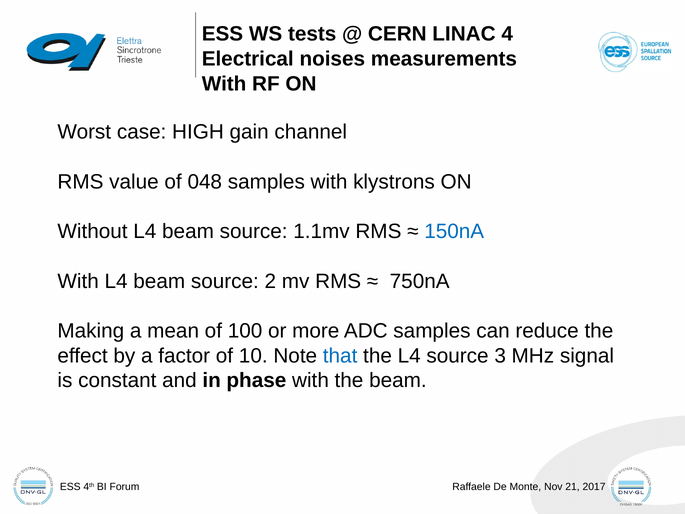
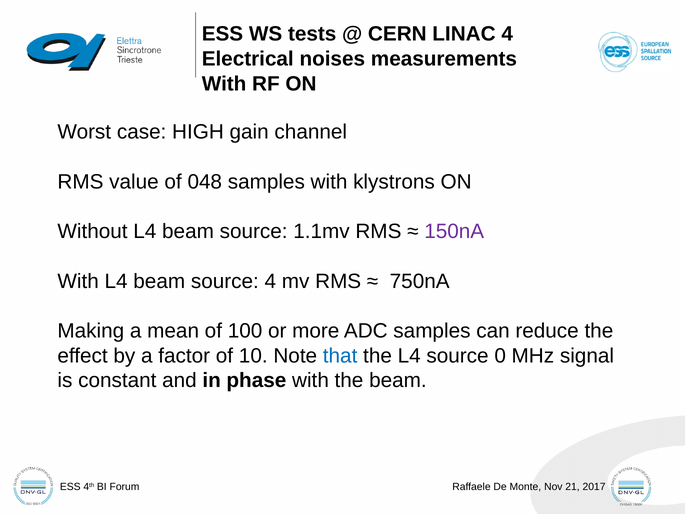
150nA colour: blue -> purple (454, 231)
source 2: 2 -> 4 (270, 281)
3: 3 -> 0 (500, 356)
